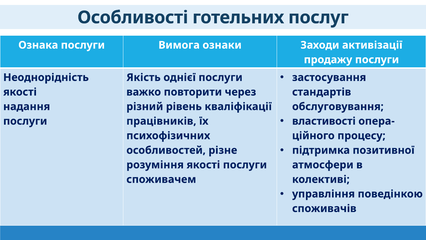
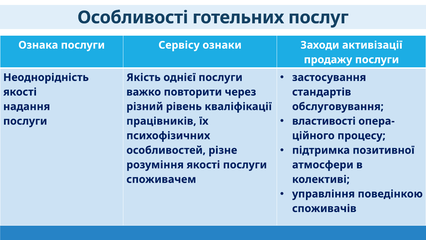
Вимога: Вимога -> Сервісу (179, 45)
